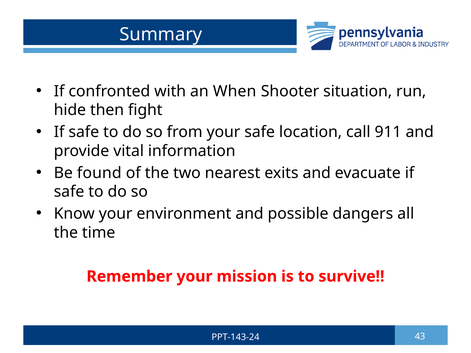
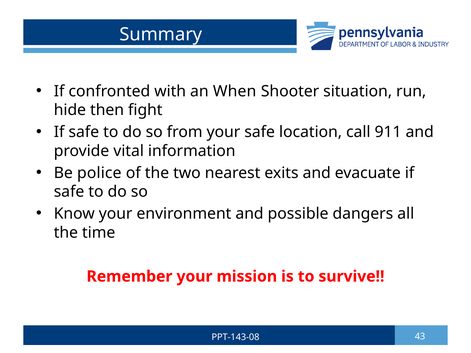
found: found -> police (99, 173)
PPT-143-24: PPT-143-24 -> PPT-143-08 (235, 337)
